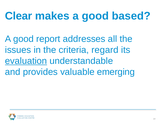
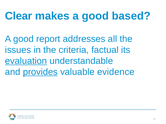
regard: regard -> factual (105, 50)
provides underline: none -> present (40, 72)
emerging: emerging -> evidence (116, 72)
